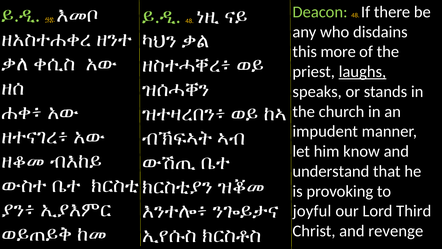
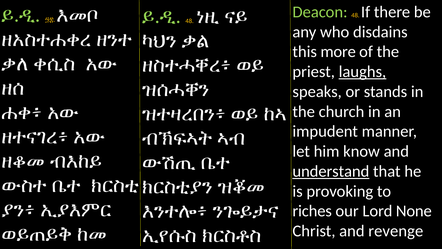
understand underline: none -> present (331, 171)
joyful: joyful -> riches (312, 211)
Third: Third -> None (414, 211)
